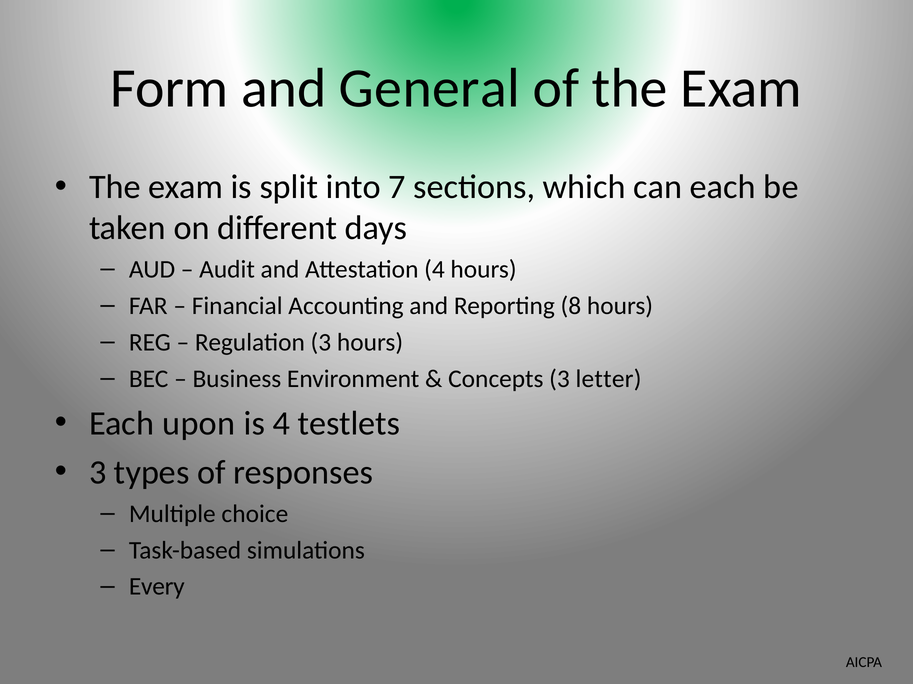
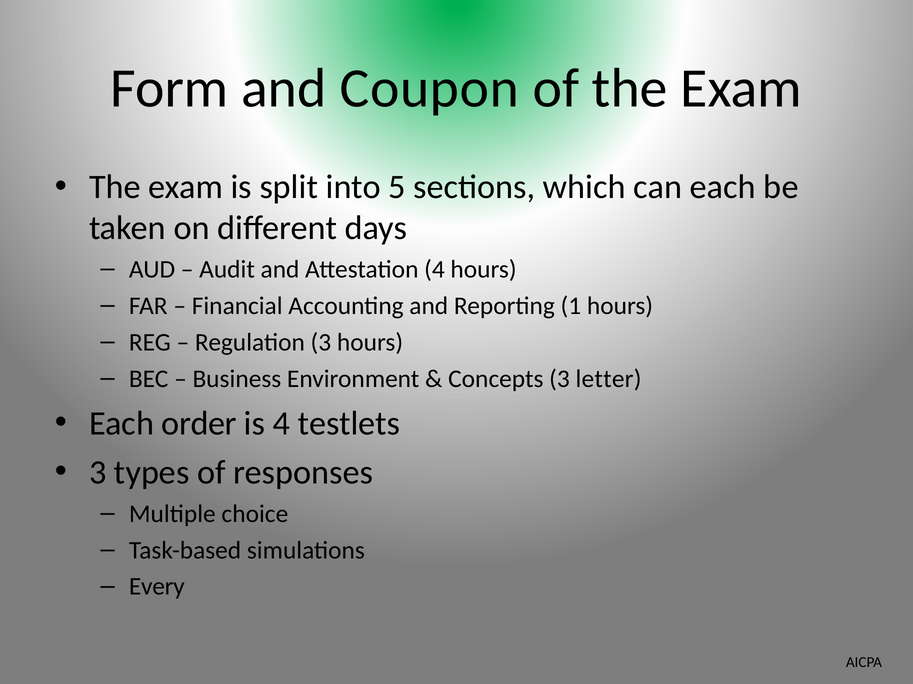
General: General -> Coupon (429, 88)
7: 7 -> 5 (397, 187)
8: 8 -> 1 (571, 306)
upon: upon -> order (199, 424)
